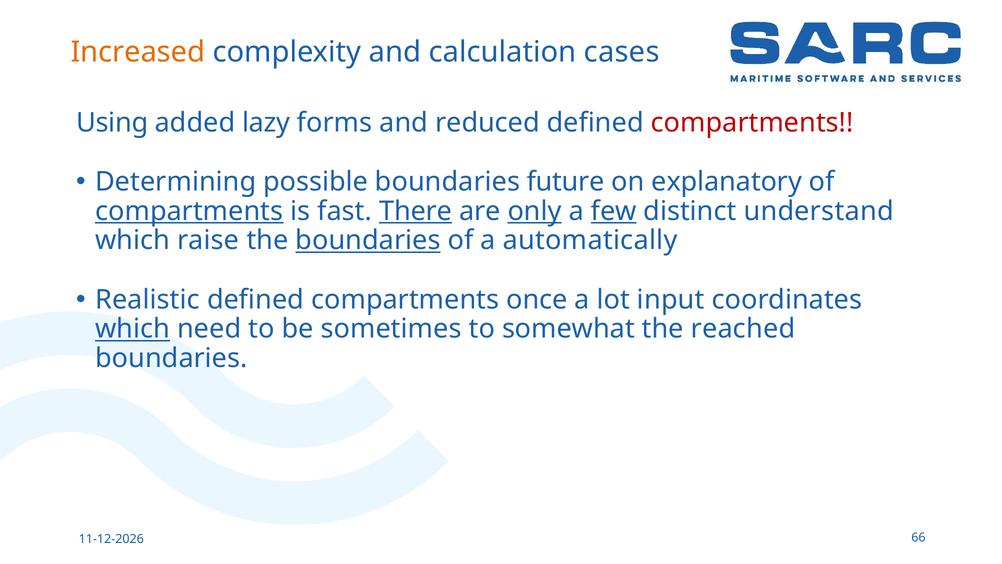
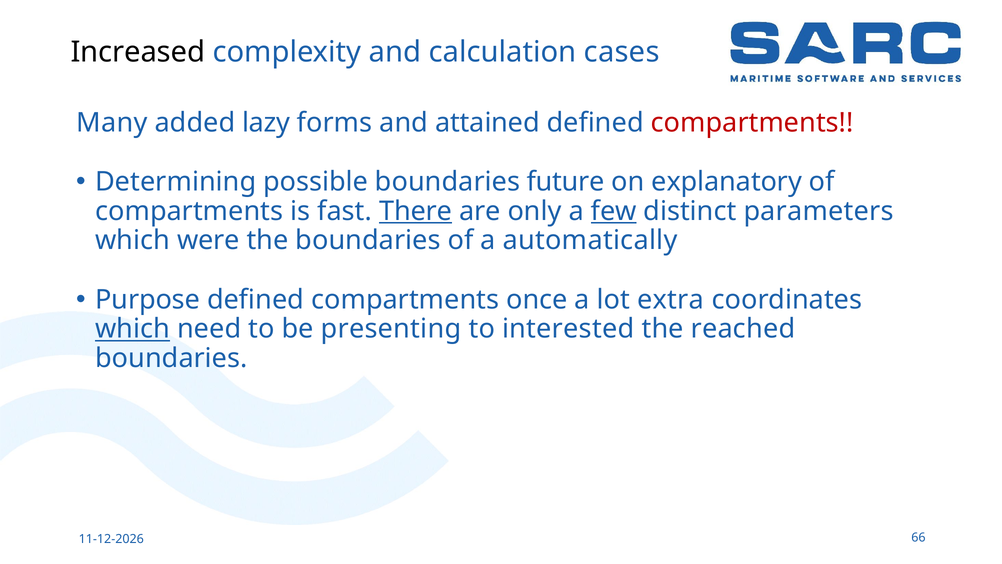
Increased colour: orange -> black (138, 52)
Using: Using -> Many (112, 122)
reduced: reduced -> attained (487, 122)
compartments underline: present -> none (189, 211)
only underline: present -> none (535, 211)
understand: understand -> parameters (819, 211)
raise: raise -> were (208, 240)
boundaries underline: present -> none (368, 240)
Realistic: Realistic -> Purpose (148, 299)
input: input -> extra (671, 299)
sometimes: sometimes -> presenting (391, 329)
somewhat: somewhat -> interested (568, 329)
